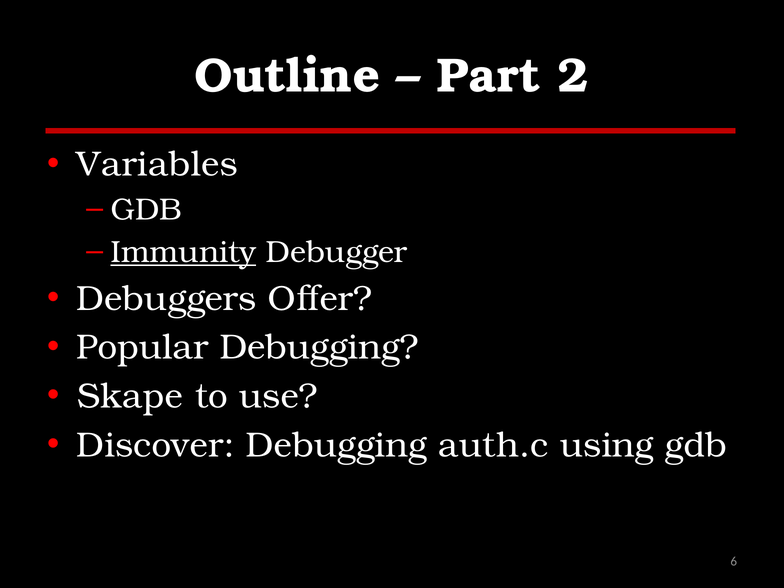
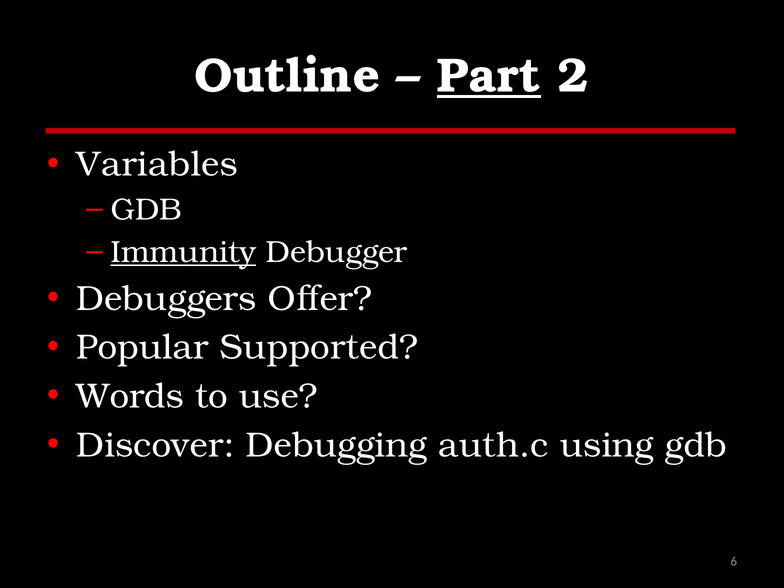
Part underline: none -> present (489, 76)
Popular Debugging: Debugging -> Supported (319, 347)
Skape: Skape -> Words (130, 396)
